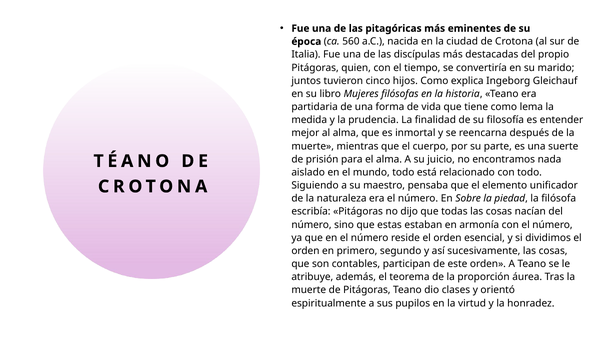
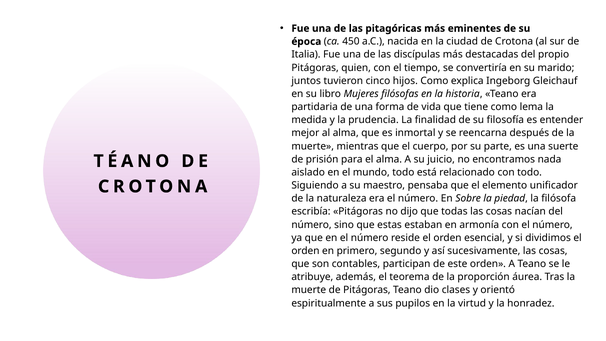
560: 560 -> 450 (351, 42)
